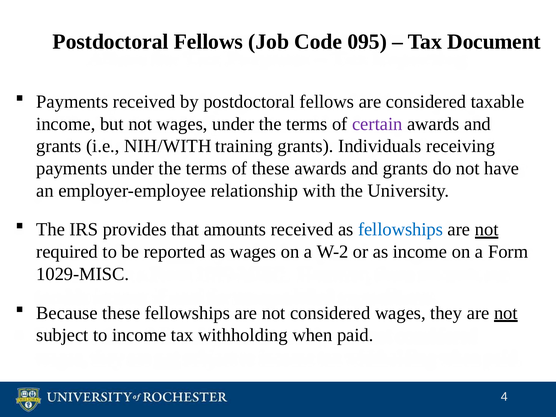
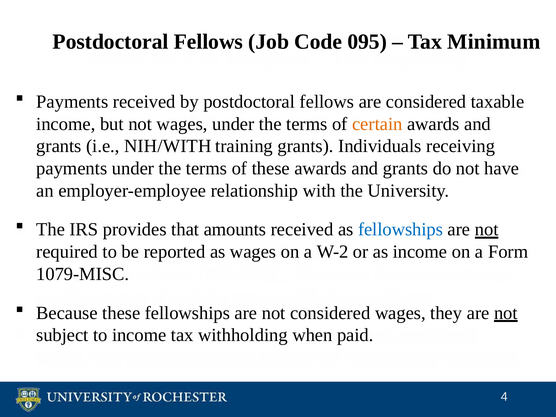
Document: Document -> Minimum (494, 42)
certain colour: purple -> orange (377, 124)
1029-MISC: 1029-MISC -> 1079-MISC (83, 274)
